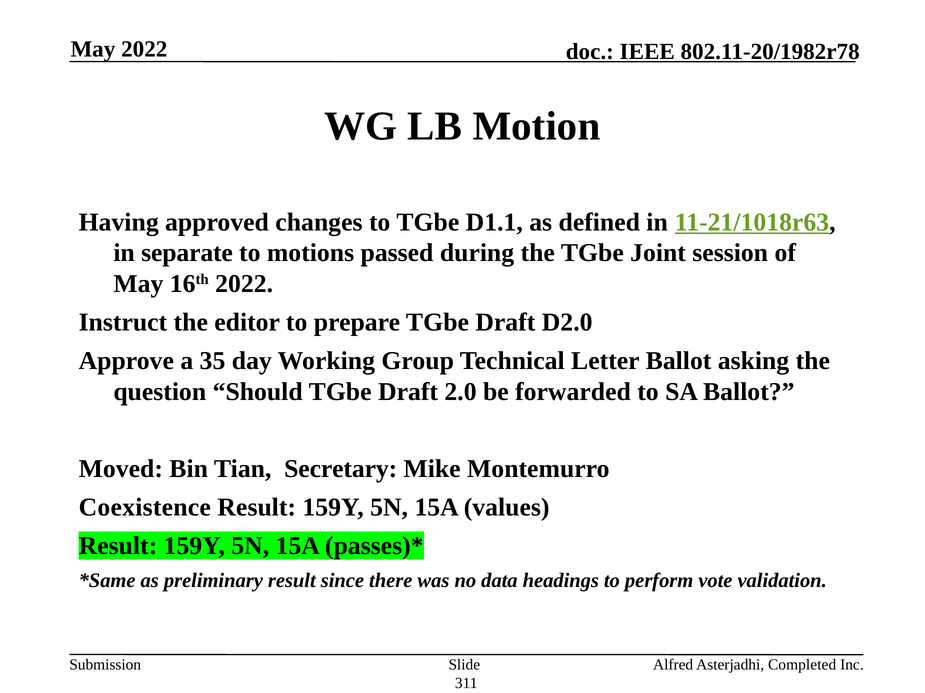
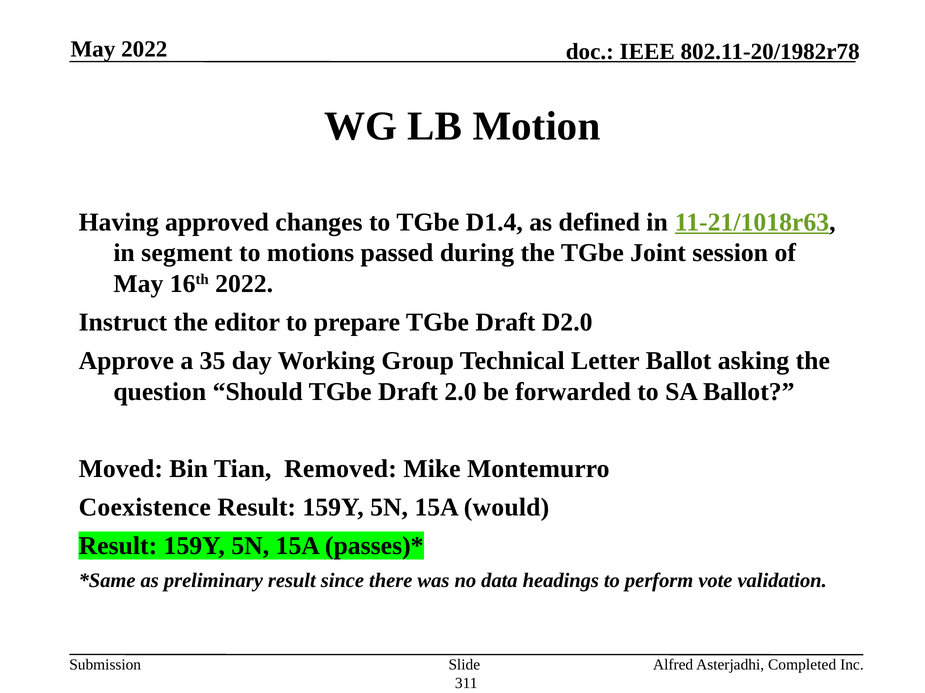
D1.1: D1.1 -> D1.4 (494, 222)
separate: separate -> segment (187, 253)
Secretary: Secretary -> Removed (341, 469)
values: values -> would (507, 508)
